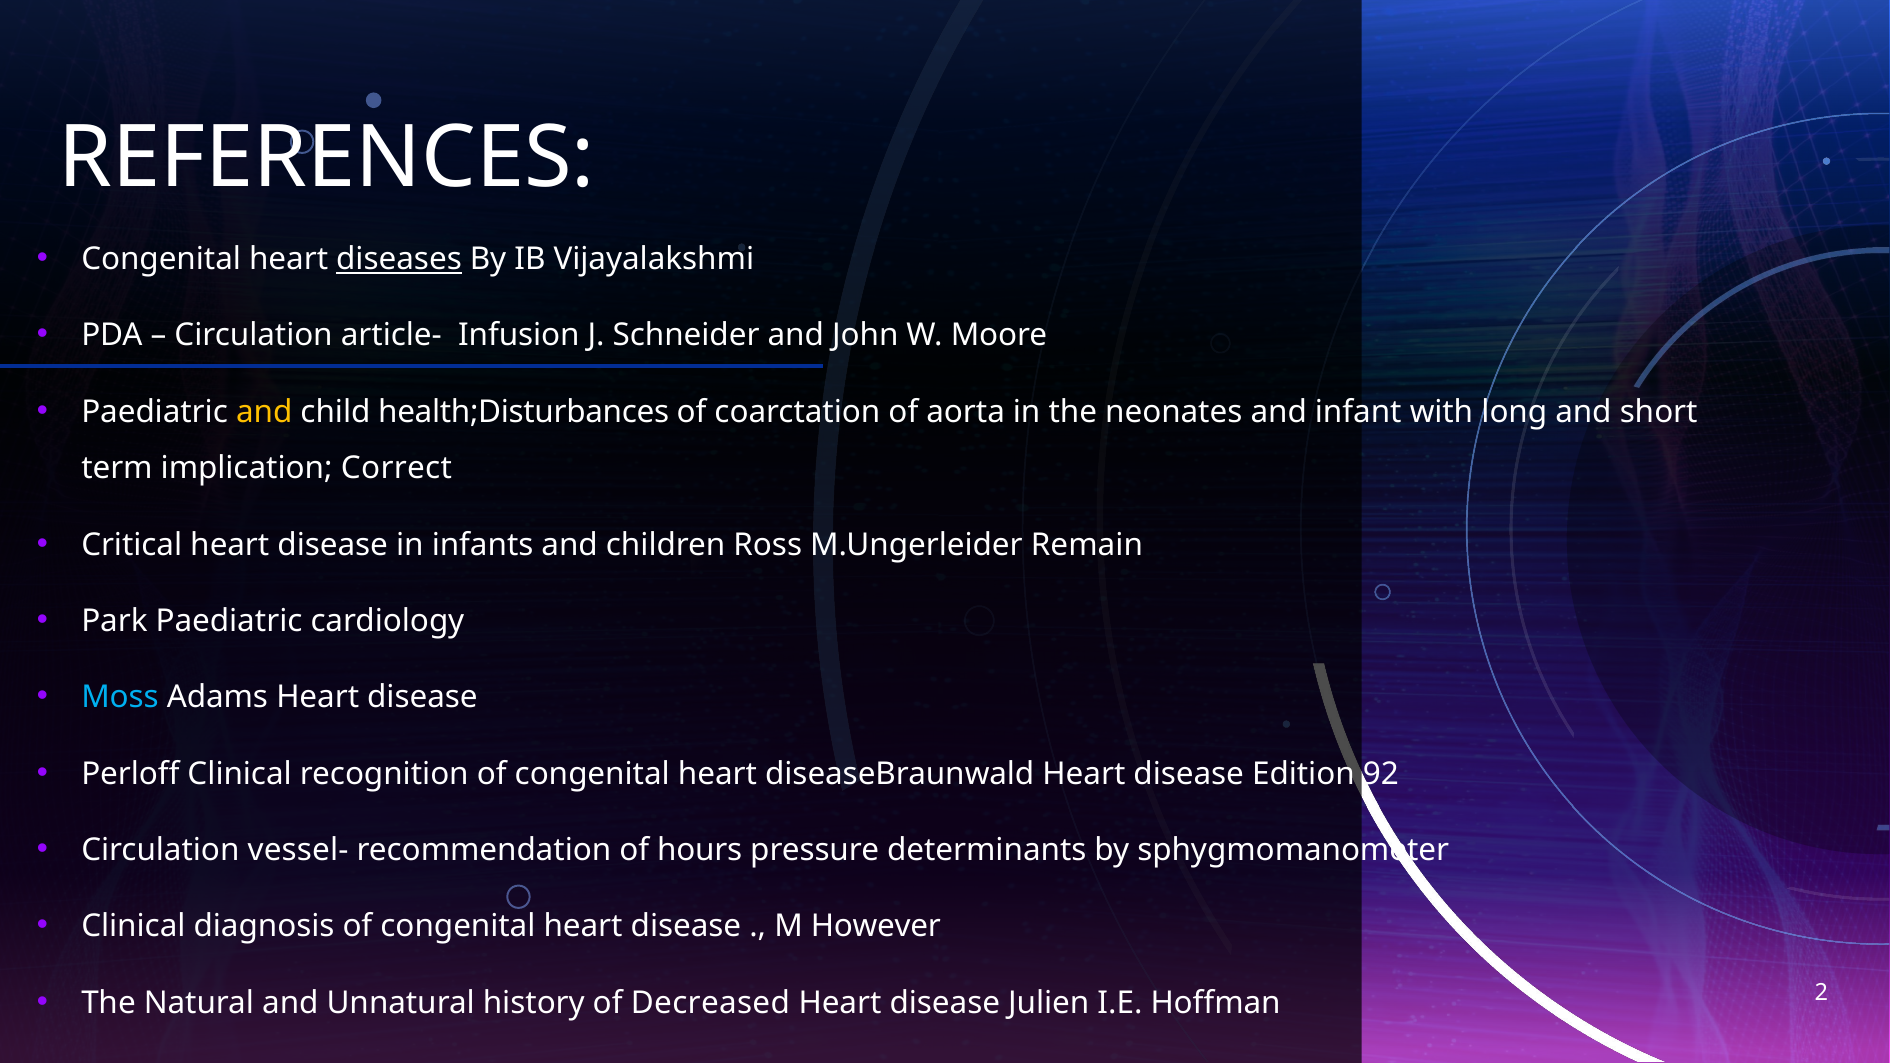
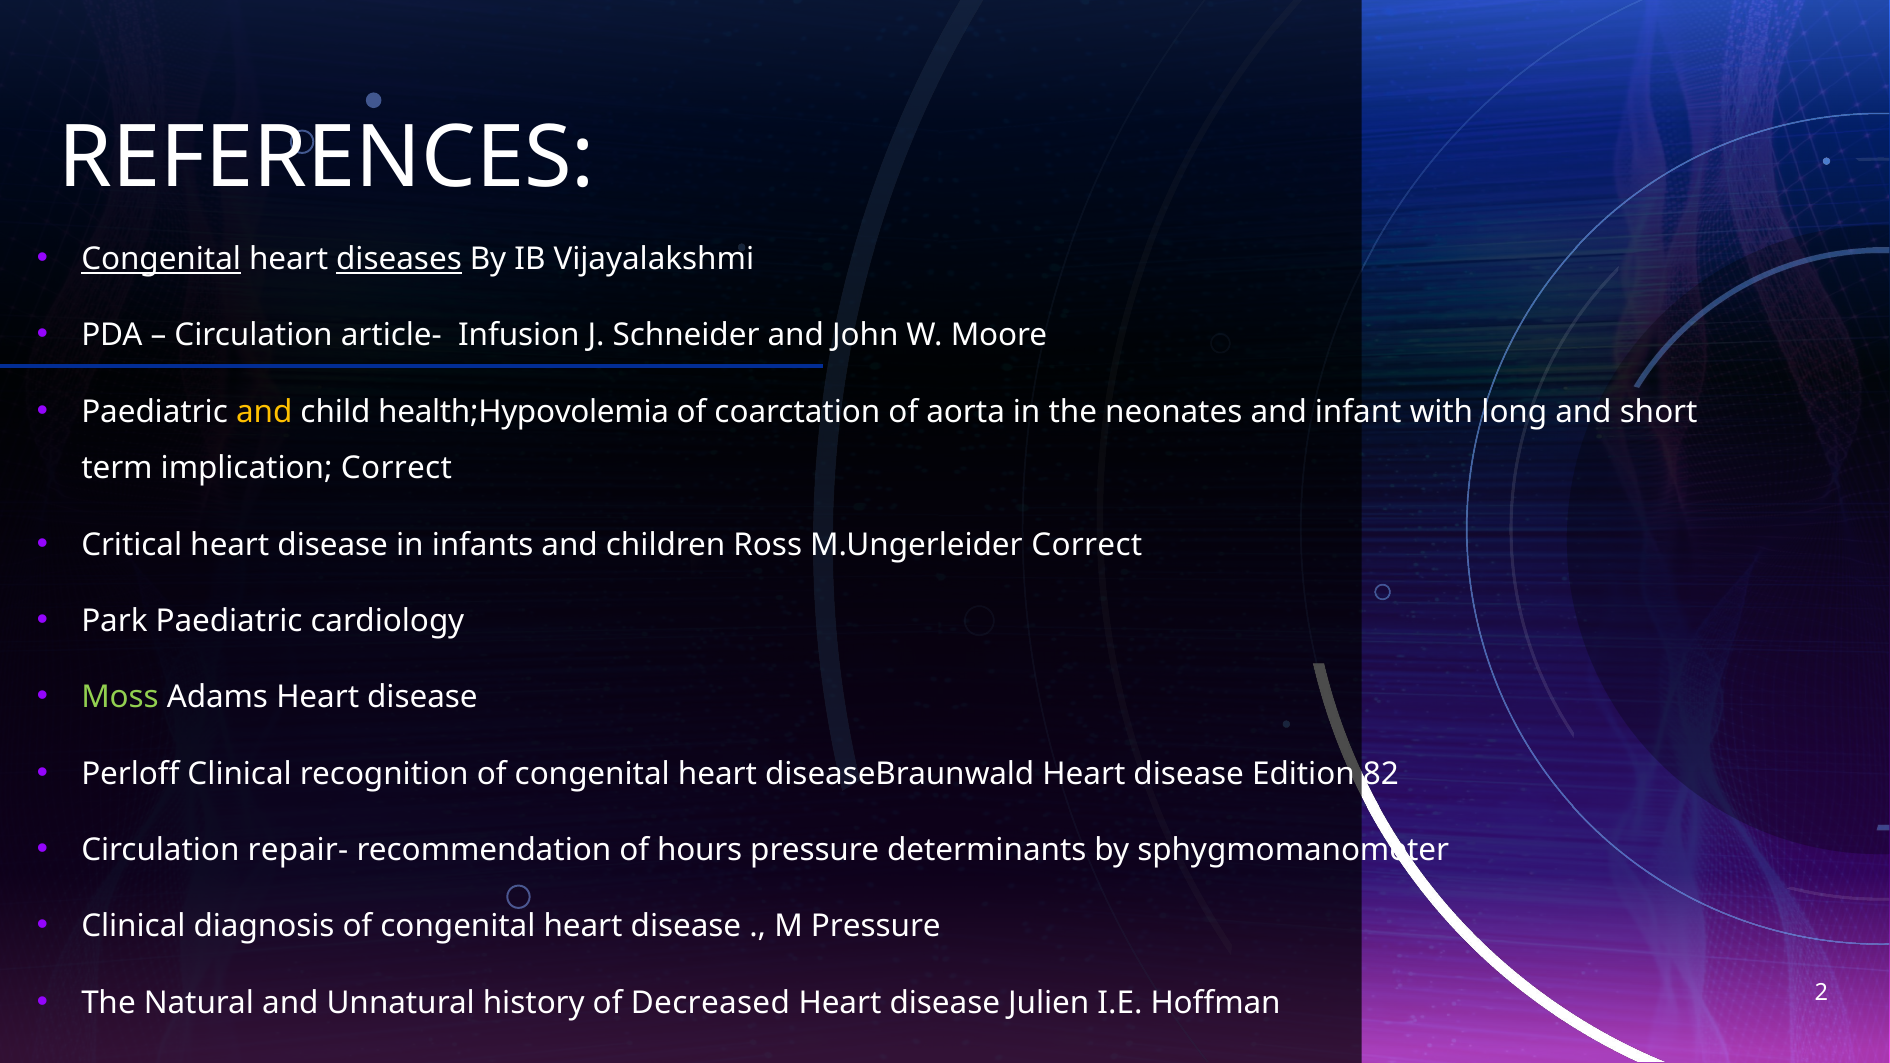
Congenital underline: none -> present (161, 259)
health;Disturbances: health;Disturbances -> health;Hypovolemia (524, 412)
M.Ungerleider Remain: Remain -> Correct (1087, 545)
Moss colour: light blue -> light green (120, 697)
92: 92 -> 82 (1381, 774)
vessel-: vessel- -> repair- (298, 850)
M However: However -> Pressure (876, 926)
